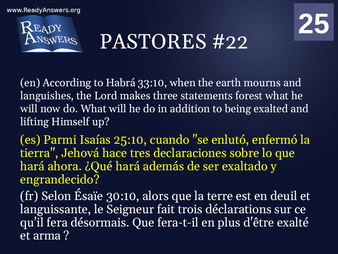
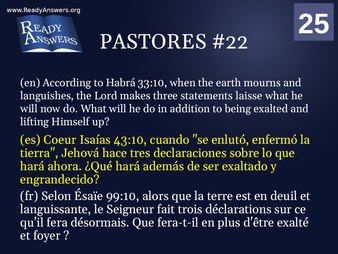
forest: forest -> laisse (249, 96)
Parmi: Parmi -> Coeur (60, 140)
25:10: 25:10 -> 43:10 (130, 140)
30:10: 30:10 -> 99:10 (123, 196)
arma: arma -> foyer (47, 235)
